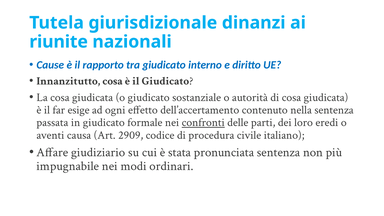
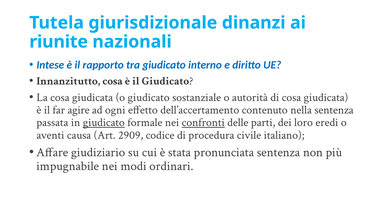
Cause: Cause -> Intese (50, 65)
esige: esige -> agire (79, 110)
giudicato underline: none -> present (104, 122)
